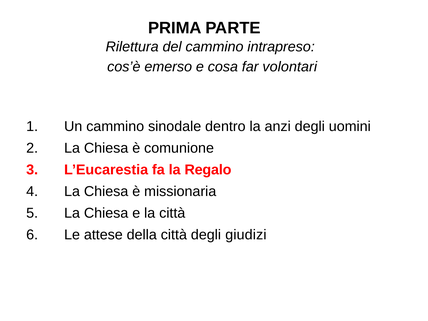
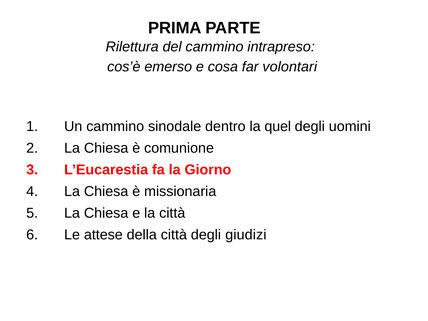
anzi: anzi -> quel (278, 126)
Regalo: Regalo -> Giorno (208, 170)
